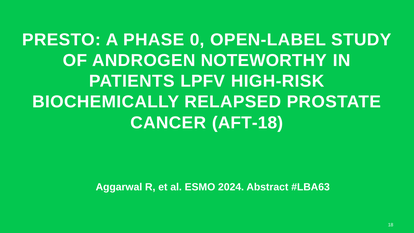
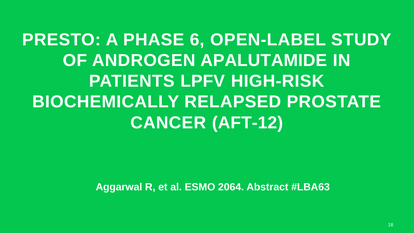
0: 0 -> 6 (197, 40)
NOTEWORTHY: NOTEWORTHY -> APALUTAMIDE (264, 61)
AFT-18: AFT-18 -> AFT-12 (248, 123)
2024: 2024 -> 2064 (231, 187)
